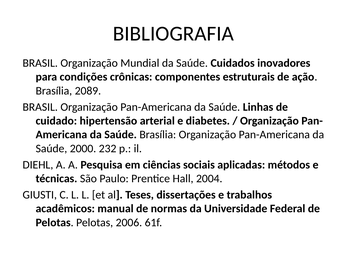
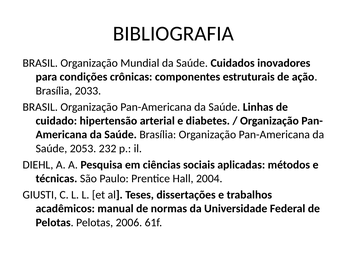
2089: 2089 -> 2033 (88, 91)
2000: 2000 -> 2053 (83, 149)
